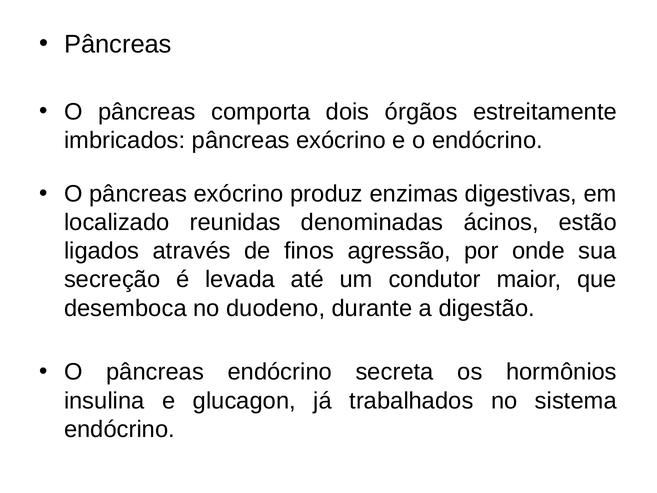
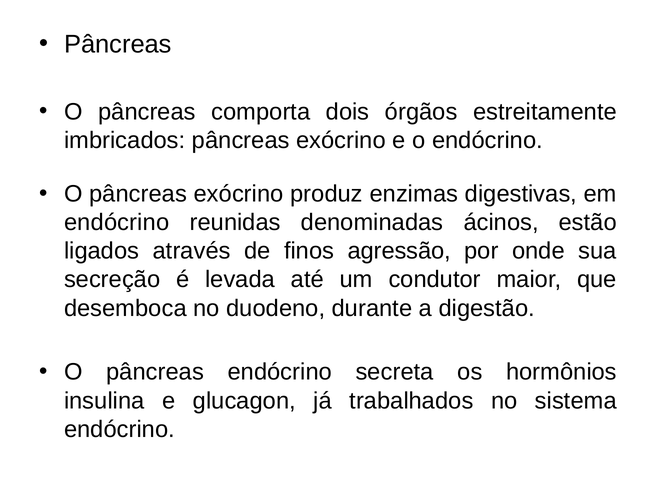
localizado: localizado -> endócrino (117, 222)
